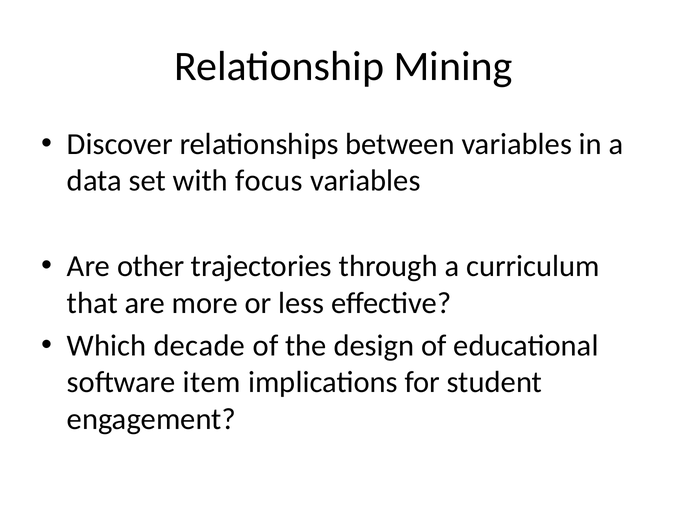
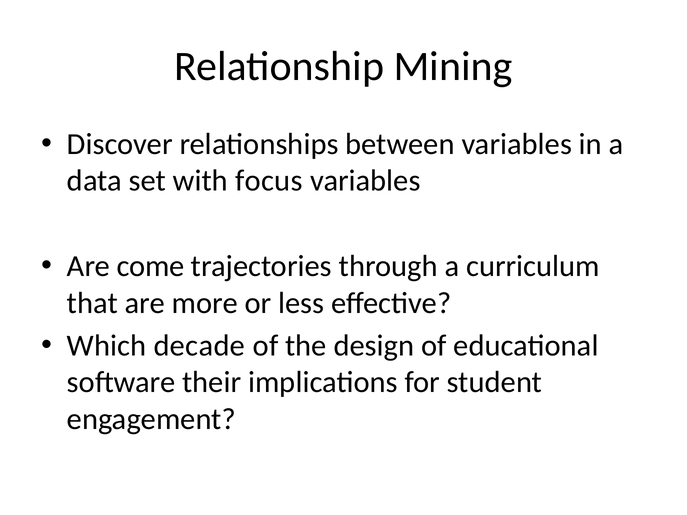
other: other -> come (151, 266)
item: item -> their (212, 383)
